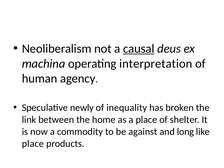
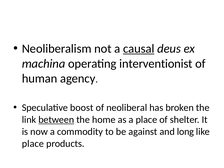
interpretation: interpretation -> interventionist (156, 64)
newly: newly -> boost (82, 108)
inequality: inequality -> neoliberal (127, 108)
between underline: none -> present (56, 120)
